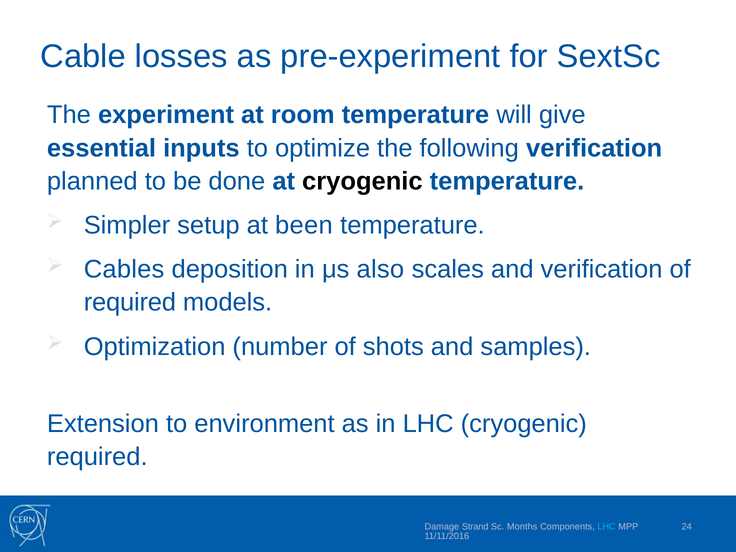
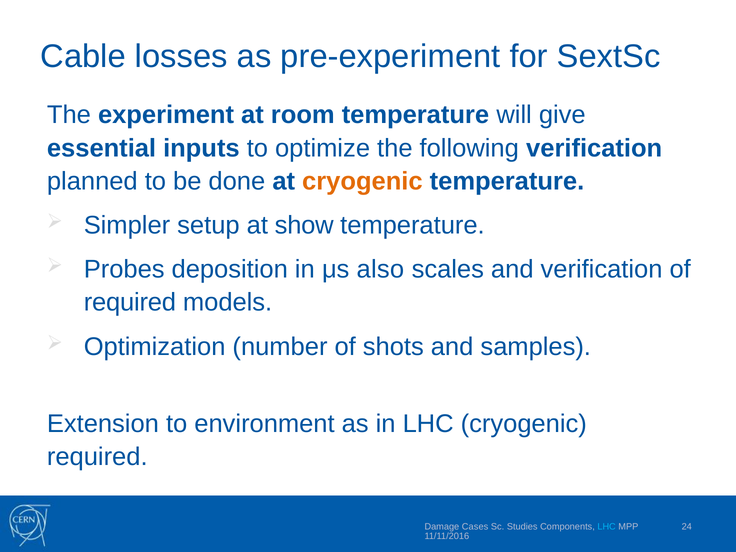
cryogenic colour: black -> orange (362, 181)
been: been -> show (304, 225)
Cables: Cables -> Probes (124, 269)
Strand: Strand -> Cases (475, 527)
Months: Months -> Studies (522, 527)
